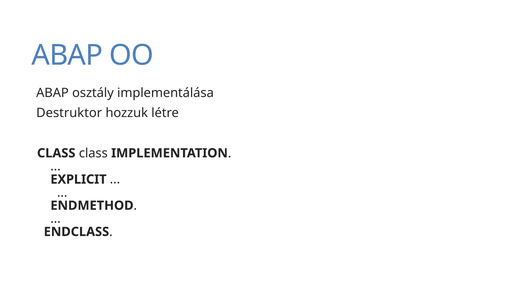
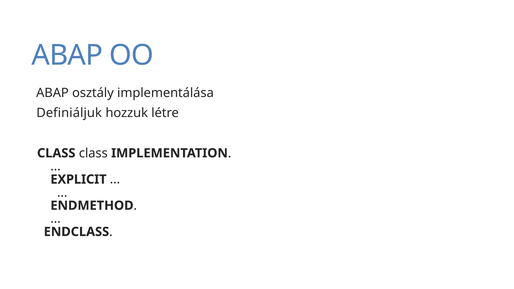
Destruktor: Destruktor -> Definiáljuk (69, 113)
